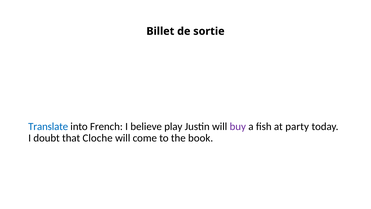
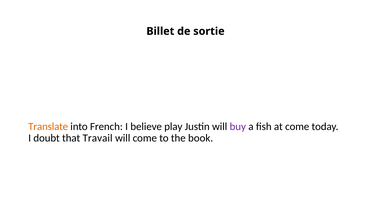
Translate colour: blue -> orange (48, 126)
at party: party -> come (297, 126)
Cloche: Cloche -> Travail (98, 138)
